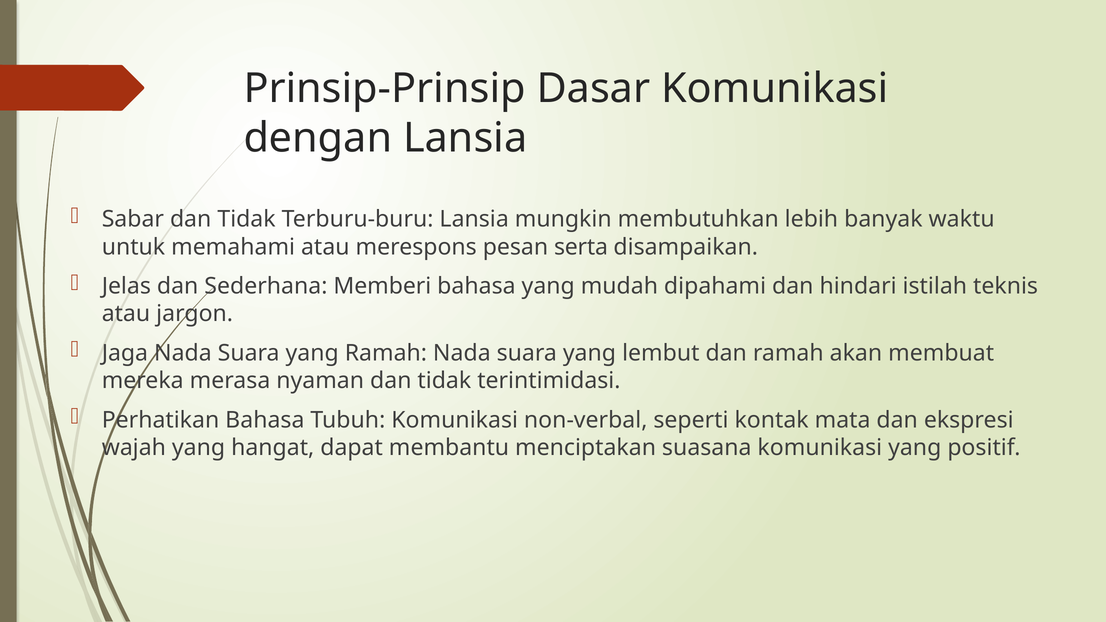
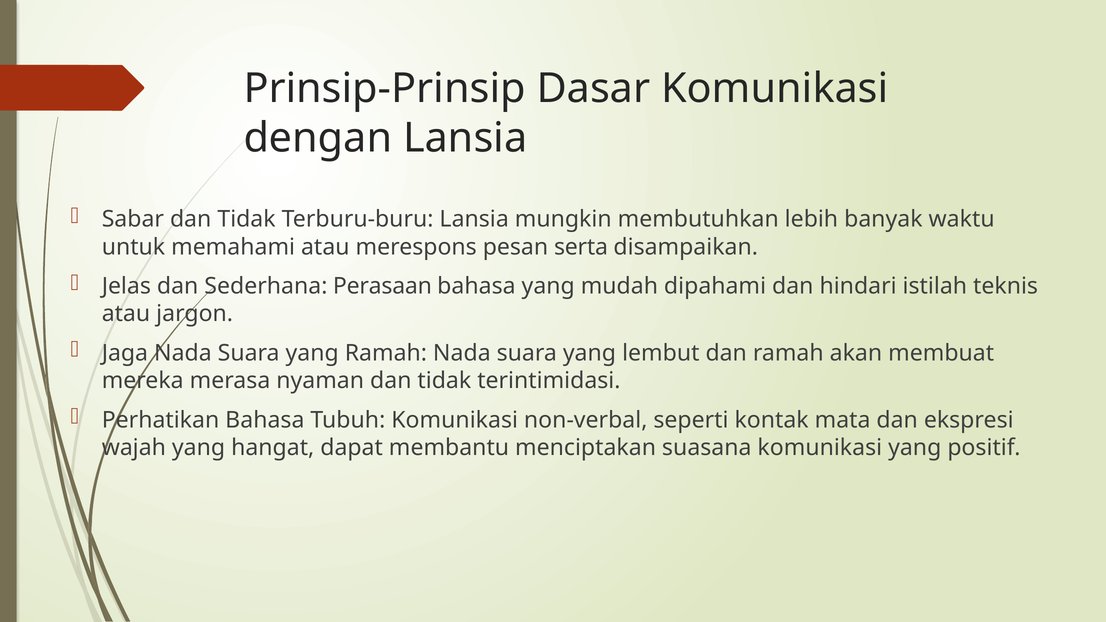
Memberi: Memberi -> Perasaan (382, 286)
